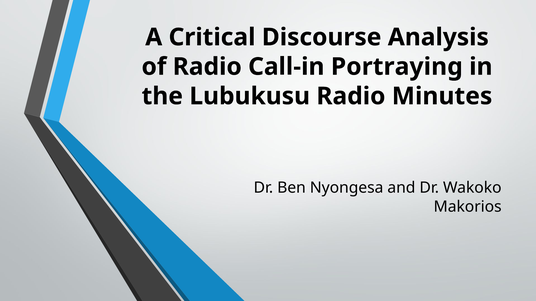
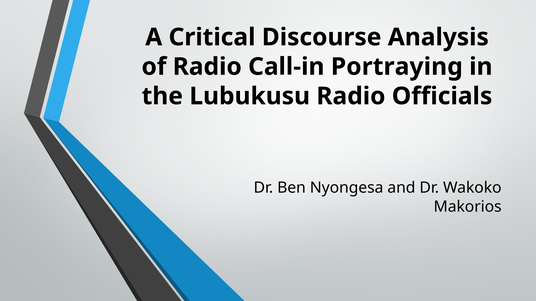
Minutes: Minutes -> Officials (442, 96)
